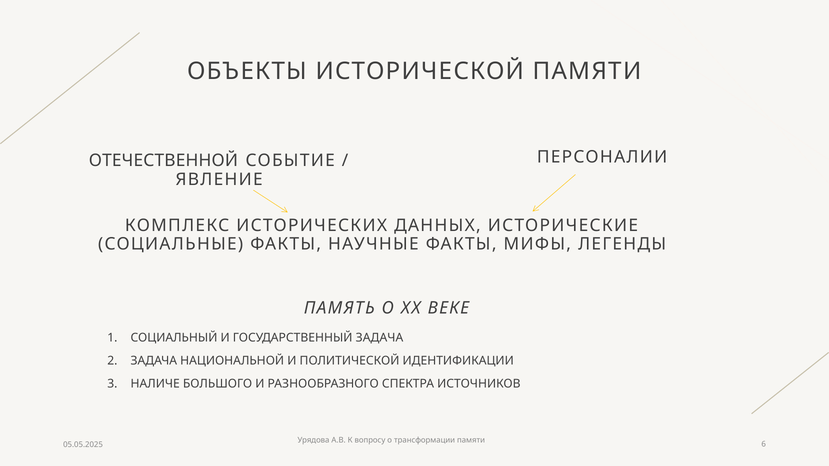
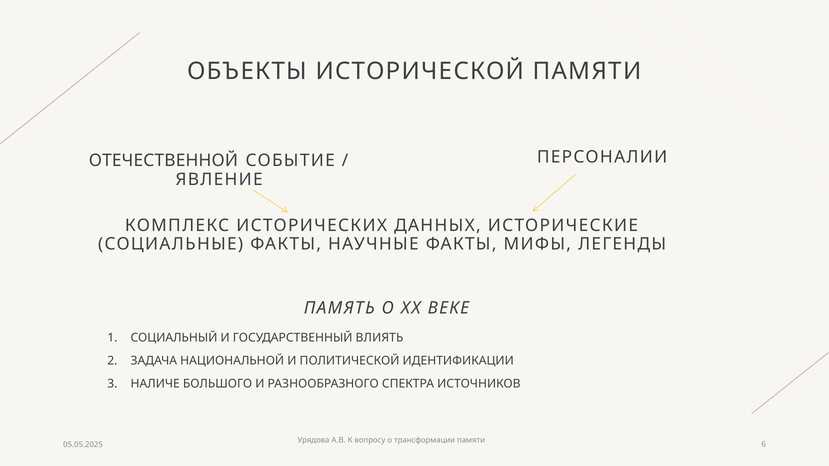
ГОСУДАРСТВЕННЫЙ ЗАДАЧА: ЗАДАЧА -> ВЛИЯТЬ (380, 338)
